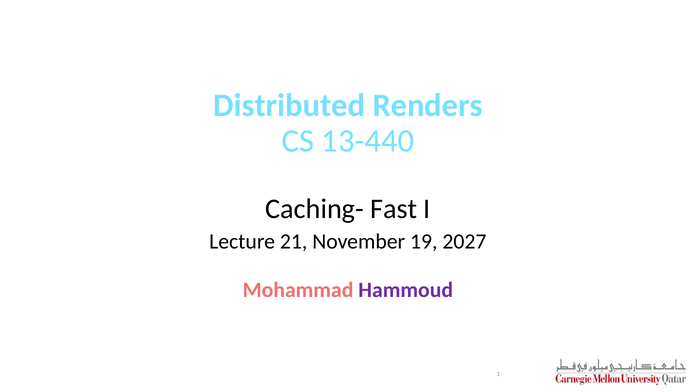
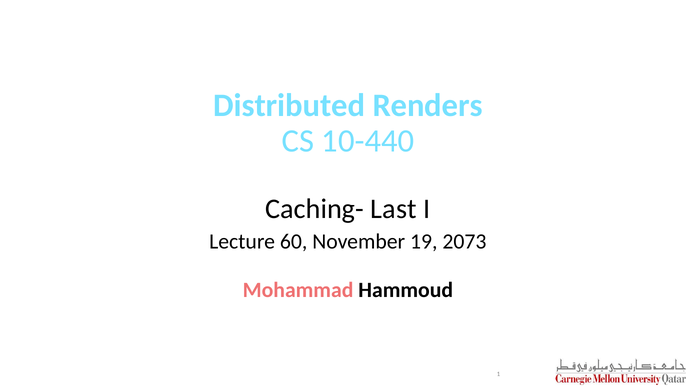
13-440: 13-440 -> 10-440 (368, 141)
Fast: Fast -> Last (393, 209)
21: 21 -> 60 (294, 241)
2027: 2027 -> 2073 (464, 241)
Hammoud colour: purple -> black (406, 290)
